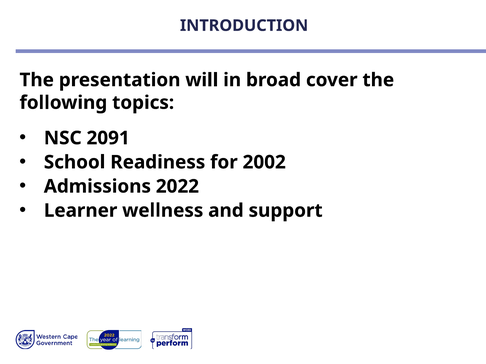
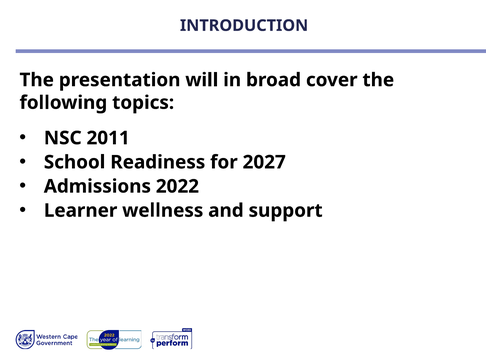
2091: 2091 -> 2011 (108, 138)
2002: 2002 -> 2027 (264, 162)
